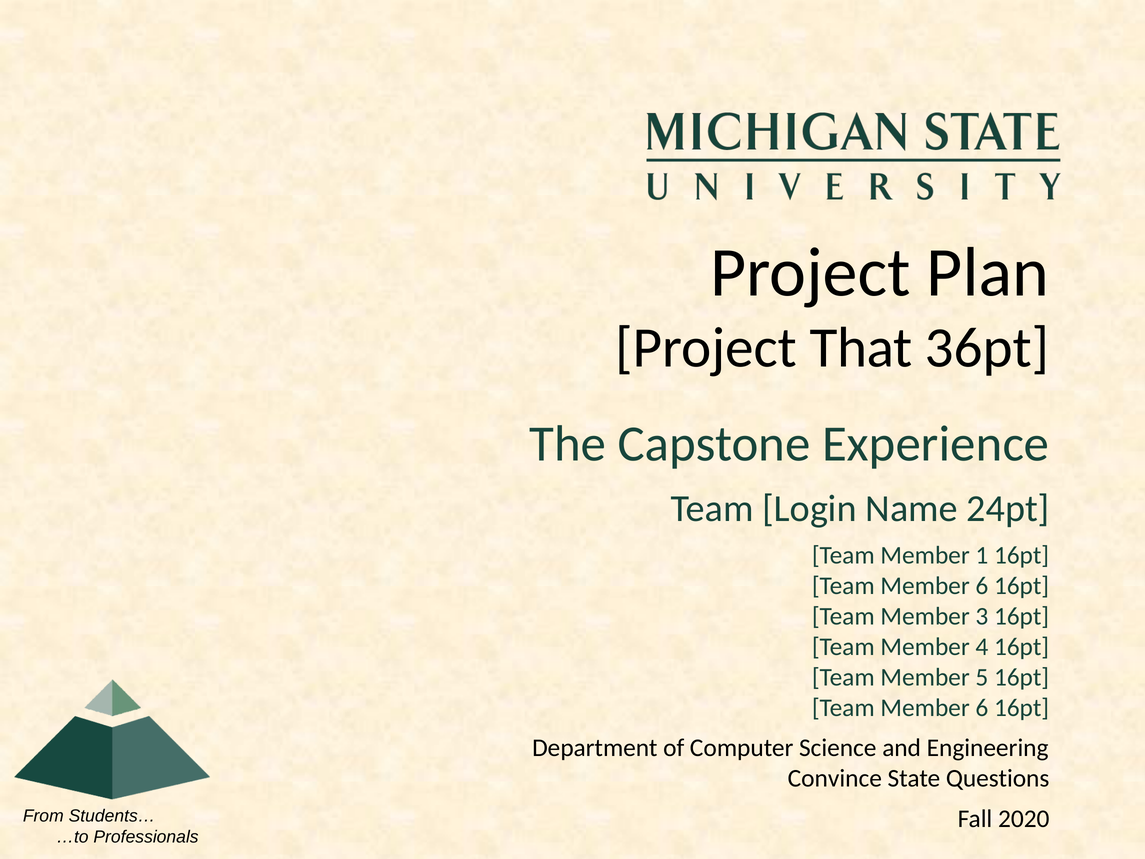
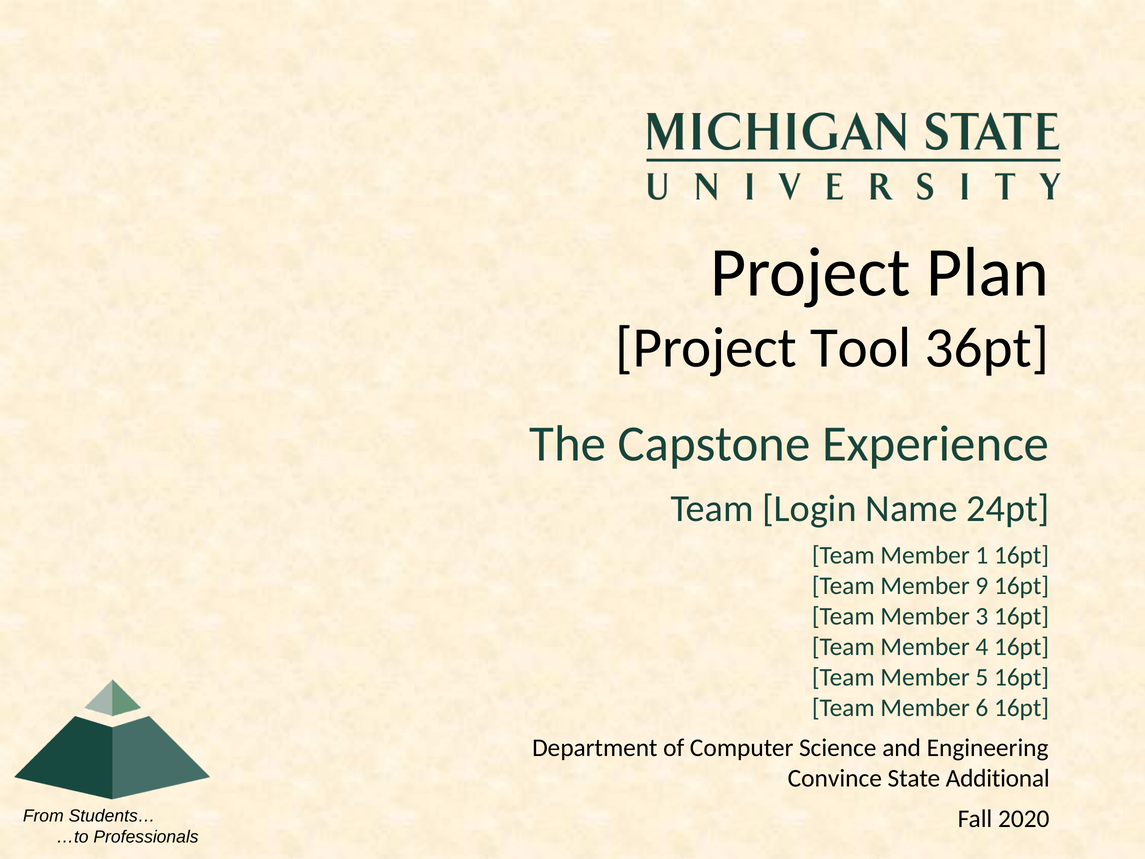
That: That -> Tool (861, 348)
6: 6 -> 9 (982, 586)
Questions: Questions -> Additional (998, 778)
